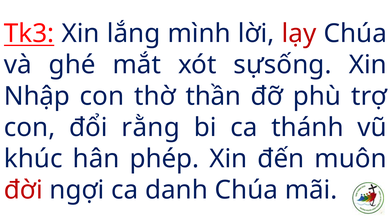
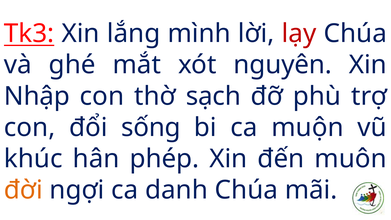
sựsống: sựsống -> nguyên (283, 65)
thần: thần -> sạch (213, 96)
rằng: rằng -> sống (151, 127)
thánh: thánh -> muộn (307, 127)
đời colour: red -> orange (23, 190)
